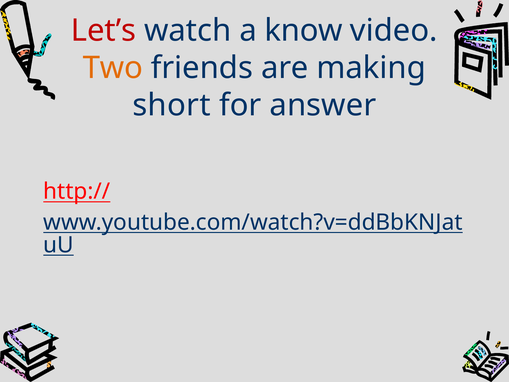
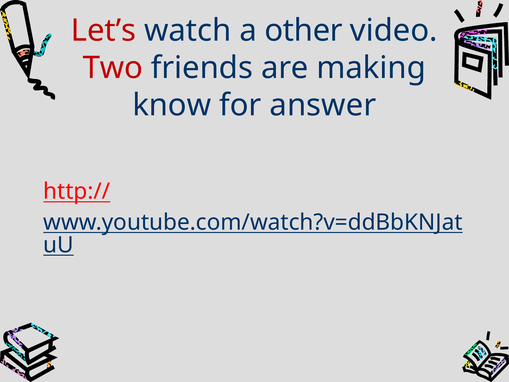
know: know -> other (304, 31)
Two colour: orange -> red (113, 68)
short: short -> know (172, 105)
